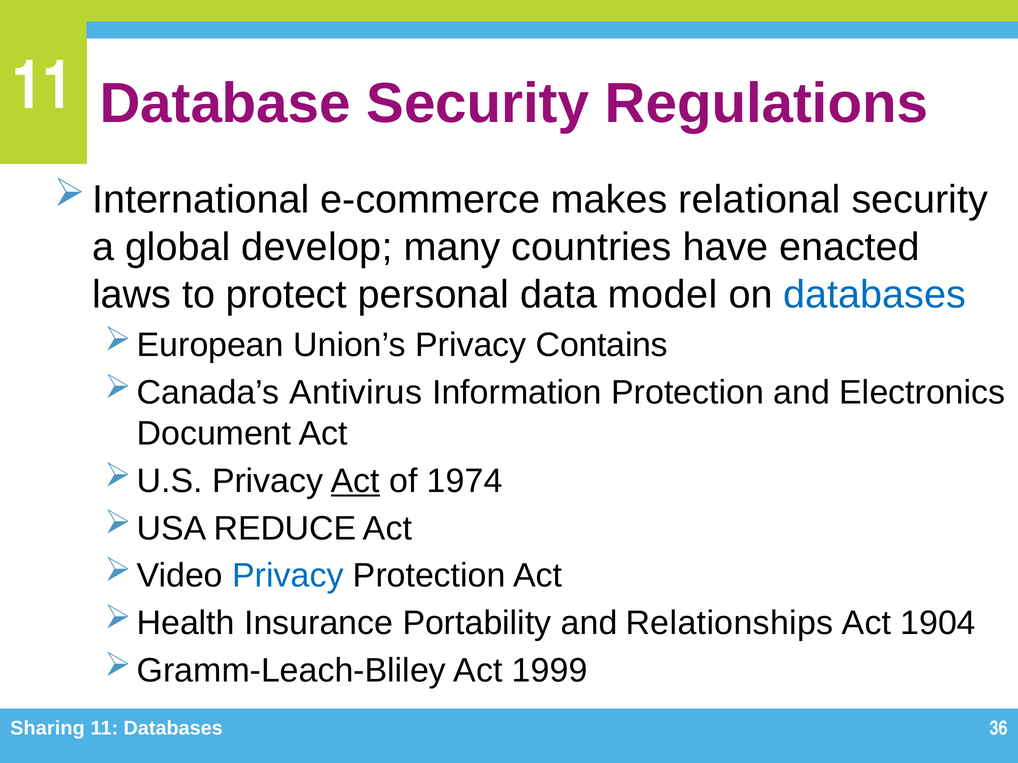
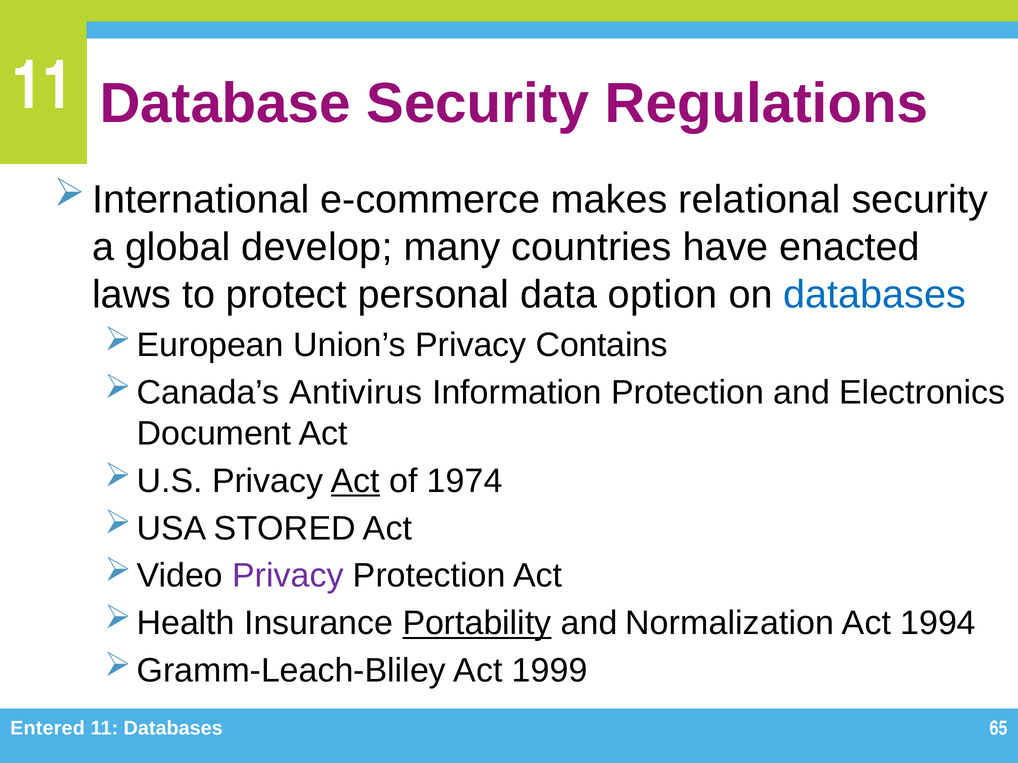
model: model -> option (663, 295)
REDUCE: REDUCE -> STORED (285, 529)
Privacy colour: blue -> purple (288, 576)
Portability underline: none -> present (477, 624)
Relationships: Relationships -> Normalization (730, 624)
1904: 1904 -> 1994 (938, 624)
Sharing: Sharing -> Entered (48, 729)
36: 36 -> 65 (999, 729)
